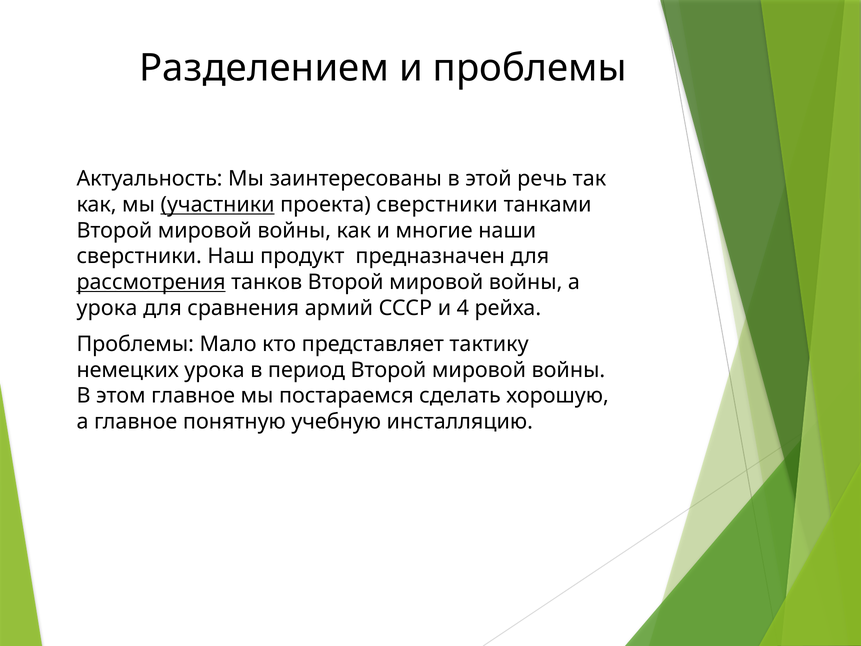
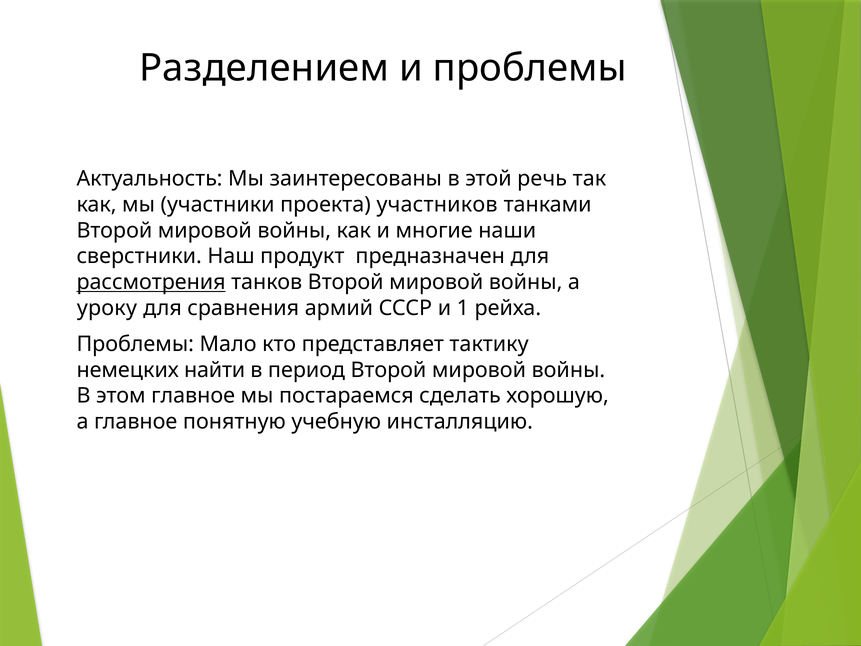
участники underline: present -> none (218, 205)
проекта сверстники: сверстники -> участников (437, 205)
урока: урока -> уроку (107, 308)
4: 4 -> 1 (463, 308)
немецких урока: урока -> найти (215, 370)
